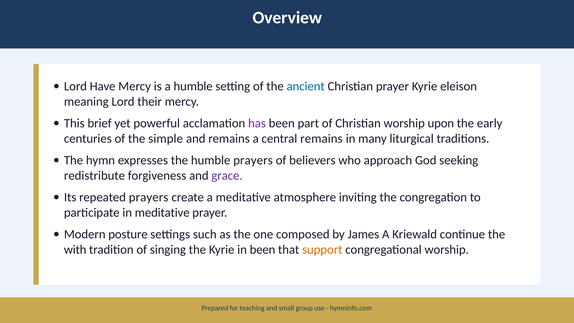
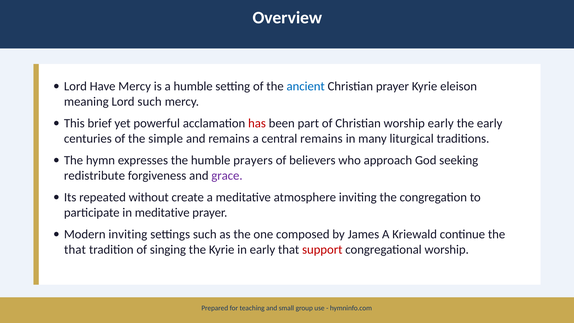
Lord their: their -> such (150, 102)
has colour: purple -> red (257, 123)
worship upon: upon -> early (441, 123)
repeated prayers: prayers -> without (149, 197)
Modern posture: posture -> inviting (128, 234)
with: with -> that (75, 249)
in been: been -> early (262, 249)
support colour: orange -> red (322, 249)
